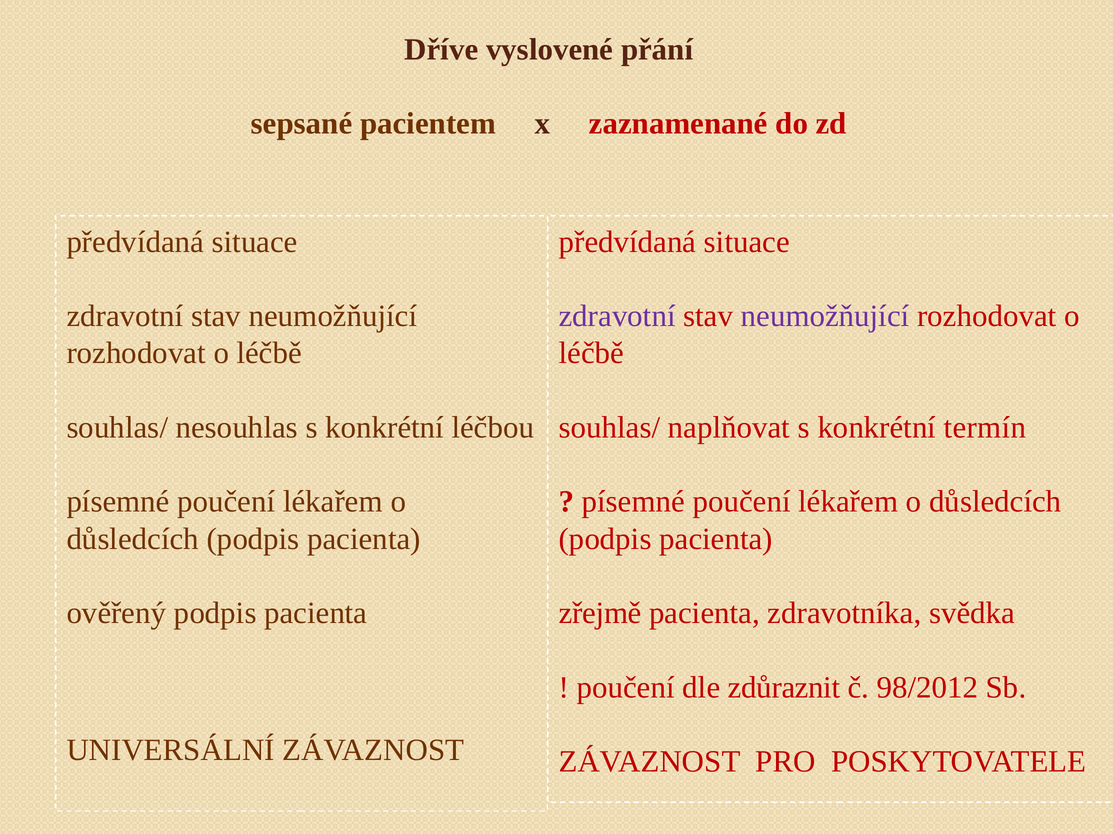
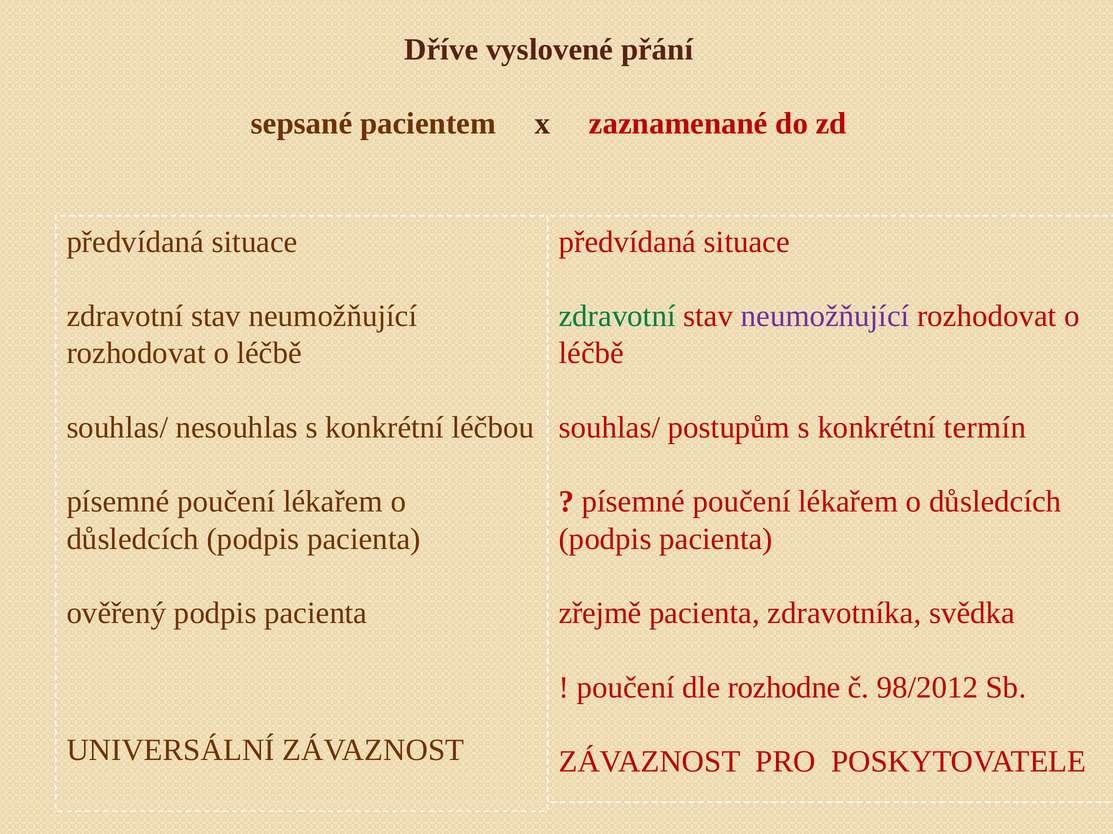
zdravotní colour: purple -> green (617, 316)
naplňovat: naplňovat -> postupům (729, 428)
zdůraznit: zdůraznit -> rozhodne (784, 688)
